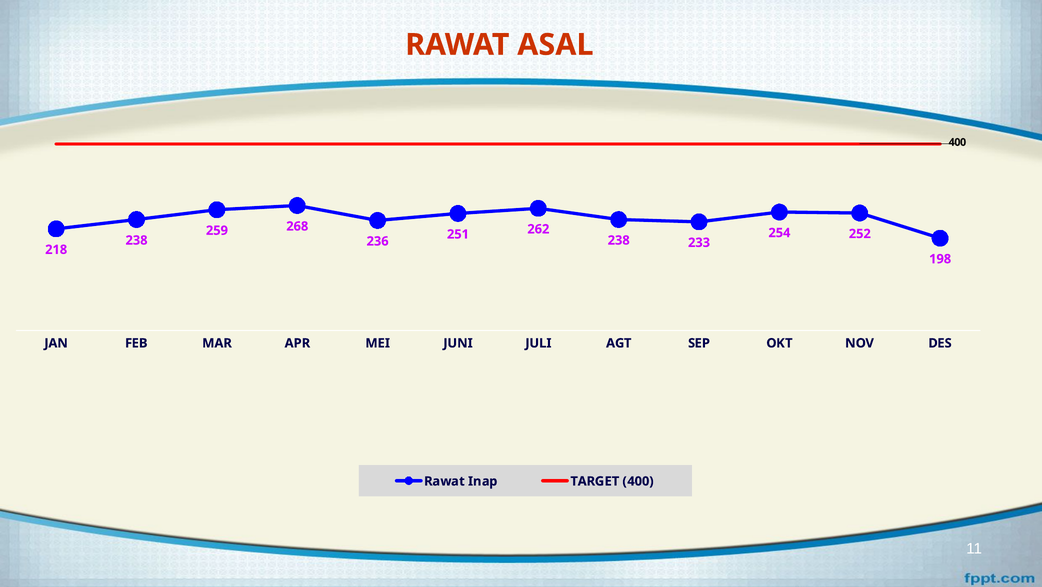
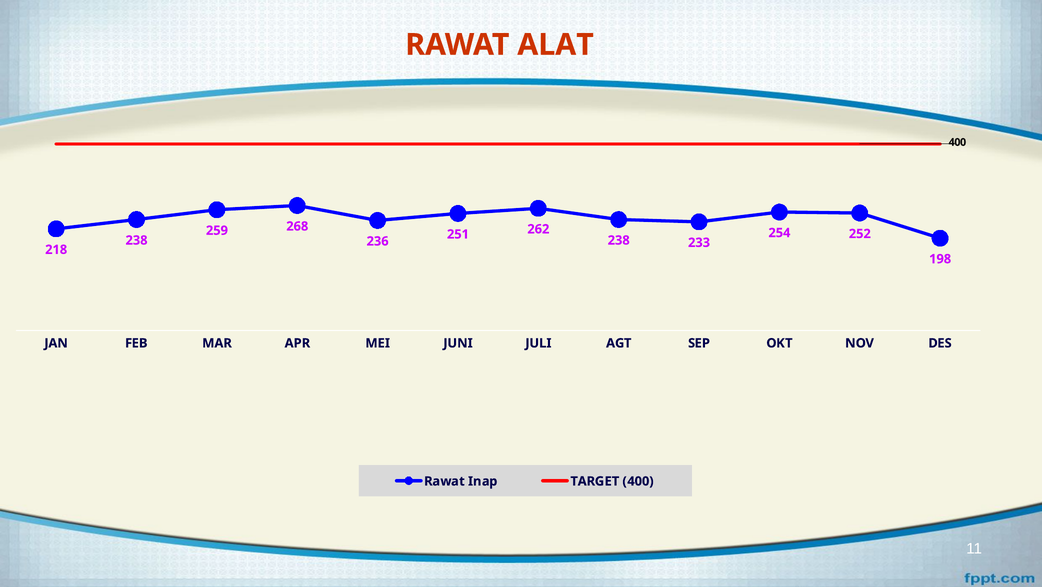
ASAL: ASAL -> ALAT (556, 45)
